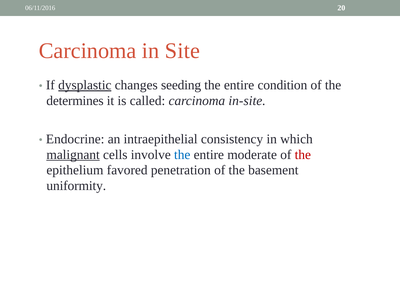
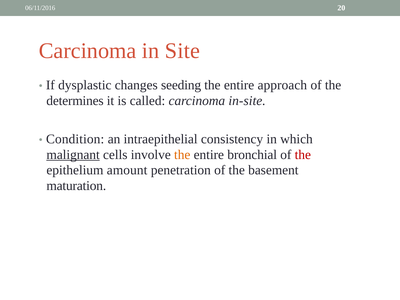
dysplastic underline: present -> none (85, 85)
condition: condition -> approach (282, 85)
Endocrine: Endocrine -> Condition (75, 139)
the colour: blue -> orange (182, 155)
moderate: moderate -> bronchial (252, 155)
favored: favored -> amount (127, 170)
uniformity: uniformity -> maturation (76, 186)
